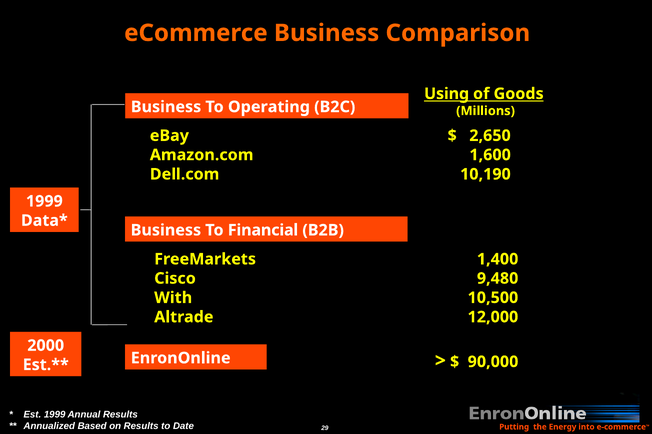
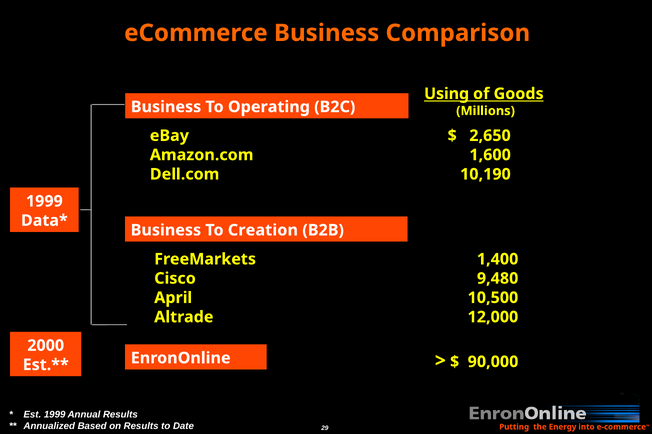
Financial: Financial -> Creation (263, 230)
With: With -> April (173, 298)
